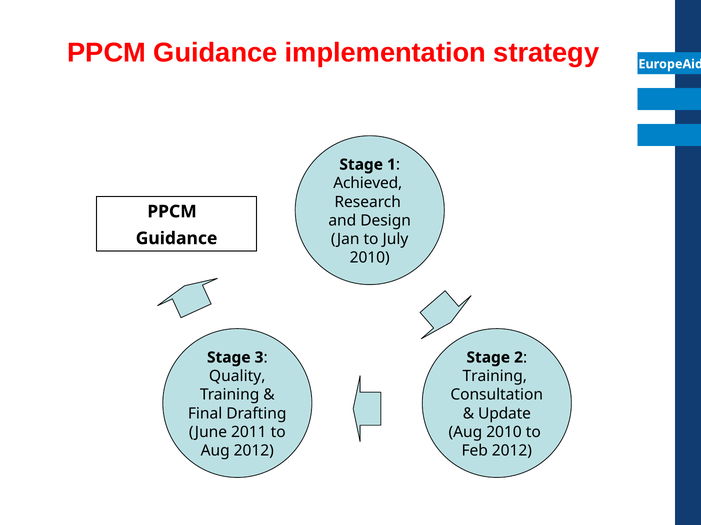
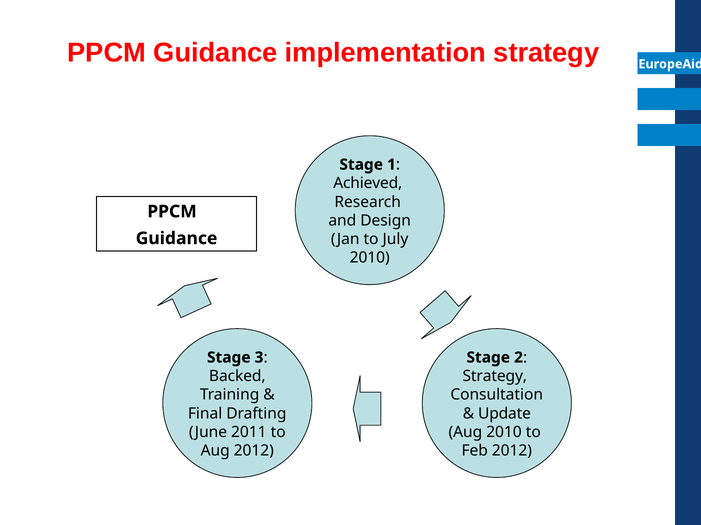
Quality: Quality -> Backed (237, 377)
Training: Training -> Strategy (495, 377)
